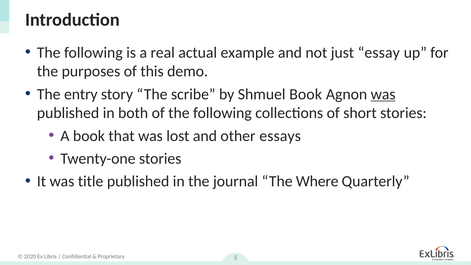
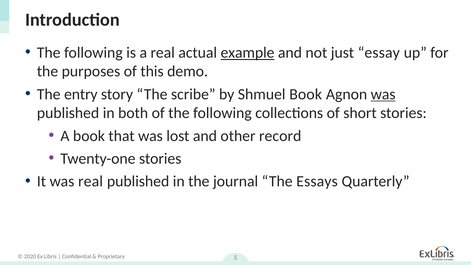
example underline: none -> present (248, 53)
essays: essays -> record (280, 136)
was title: title -> real (91, 181)
Where: Where -> Essays (317, 181)
